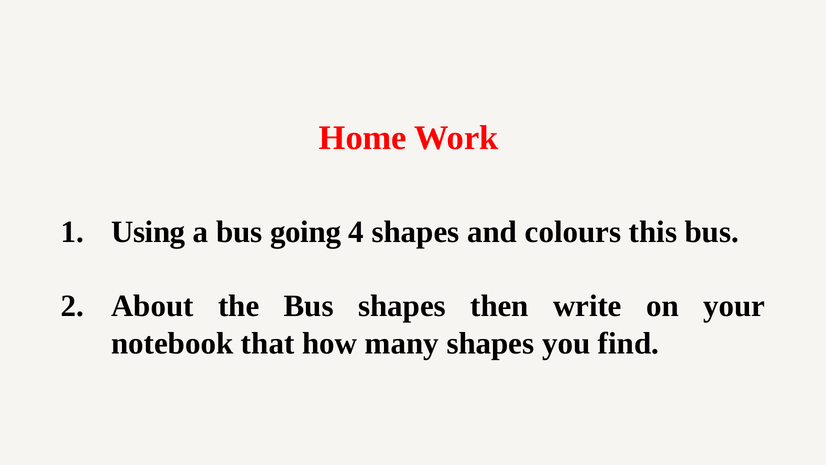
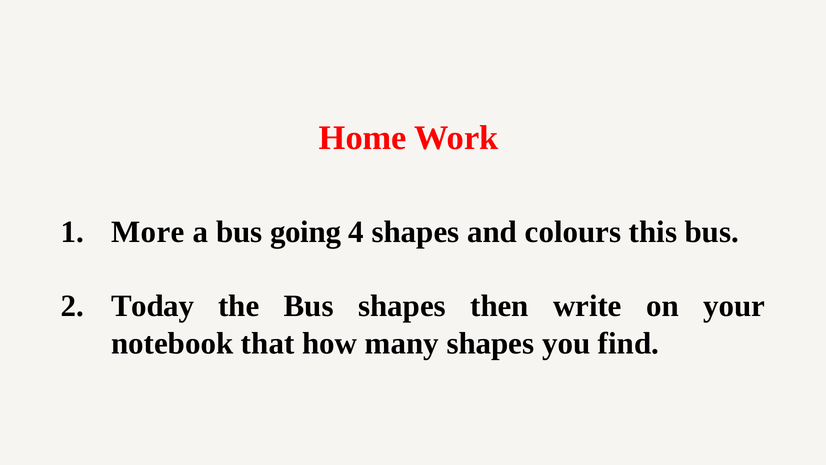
Using: Using -> More (148, 232)
About: About -> Today (153, 306)
